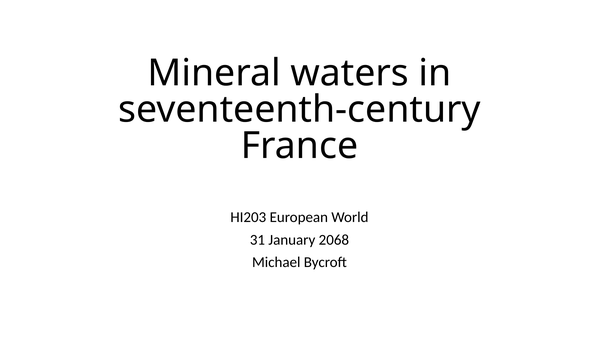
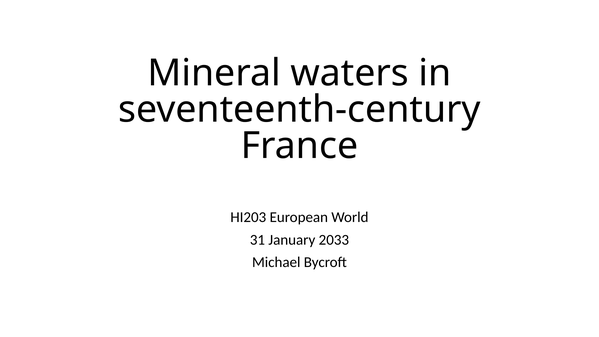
2068: 2068 -> 2033 (334, 240)
